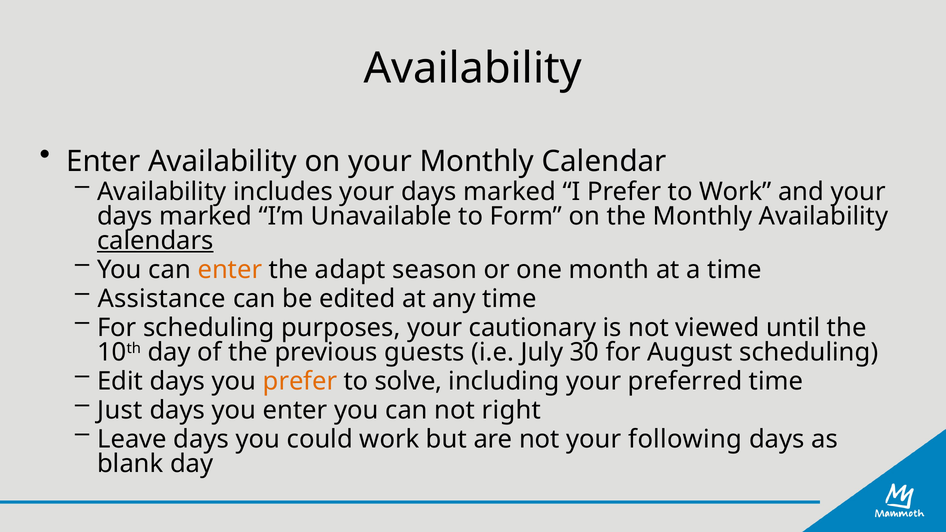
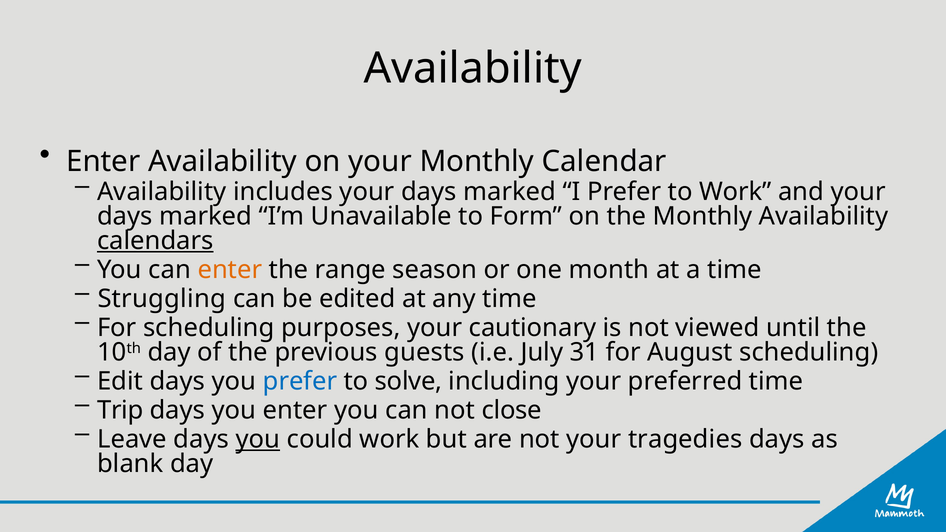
adapt: adapt -> range (350, 270)
Assistance: Assistance -> Struggling (162, 299)
30: 30 -> 31 (584, 353)
prefer colour: orange -> blue (300, 382)
Just: Just -> Trip (120, 411)
right: right -> close (512, 411)
you underline: none -> present (258, 440)
following: following -> tragedies (685, 440)
